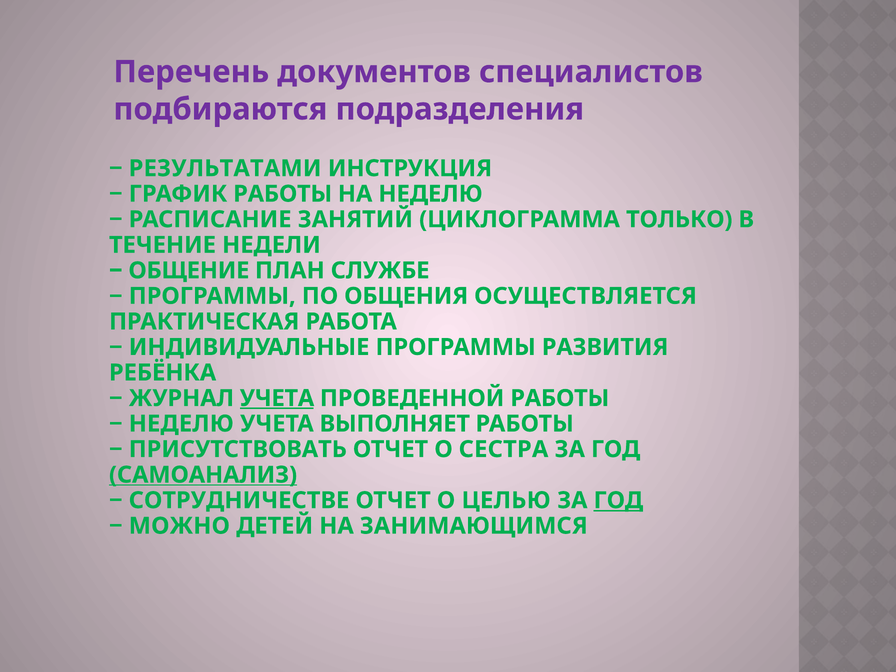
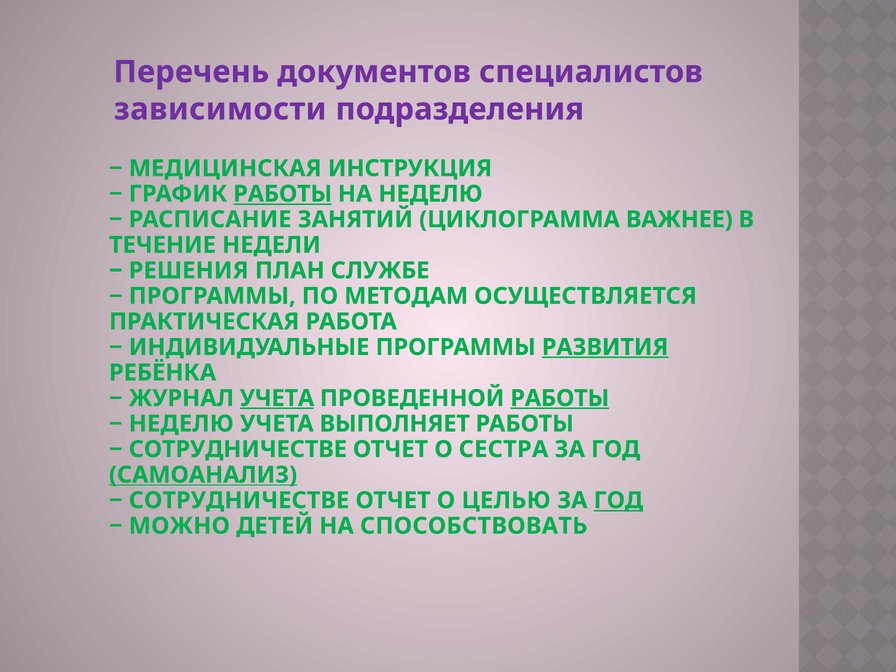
подбираются: подбираются -> зависимости (220, 109)
РЕЗУЛЬТАТАМИ: РЕЗУЛЬТАТАМИ -> МЕДИЦИНСКАЯ (225, 168)
РАБОТЫ underline: none -> present (283, 194)
ТОЛЬКО: ТОЛЬКО -> ВАЖНЕЕ (679, 219)
ОБЩЕНИЕ: ОБЩЕНИЕ -> РЕШЕНИЯ (189, 271)
ОБЩЕНИЯ: ОБЩЕНИЯ -> МЕТОДАМ (406, 296)
РАЗВИТИЯ underline: none -> present (605, 347)
РАБОТЫ underline: none -> present (560, 398)
ПРИСУТСТВОВАТЬ: ПРИСУТСТВОВАТЬ -> СОТРУДНИЧЕСТВЕ (238, 449)
ЗАНИМАЮЩИМСЯ: ЗАНИМАЮЩИМСЯ -> СПОСОБСТВОВАТЬ (474, 526)
